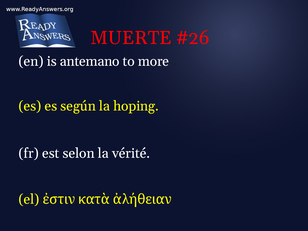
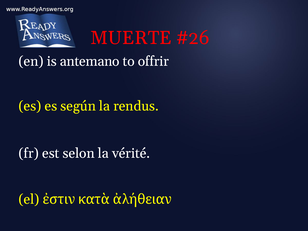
more: more -> offrir (153, 61)
hoping: hoping -> rendus (136, 106)
